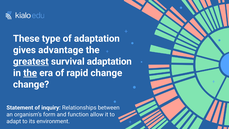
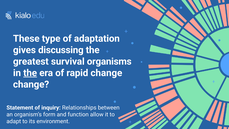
advantage: advantage -> discussing (61, 50)
greatest underline: present -> none (31, 61)
survival adaptation: adaptation -> organisms (109, 61)
